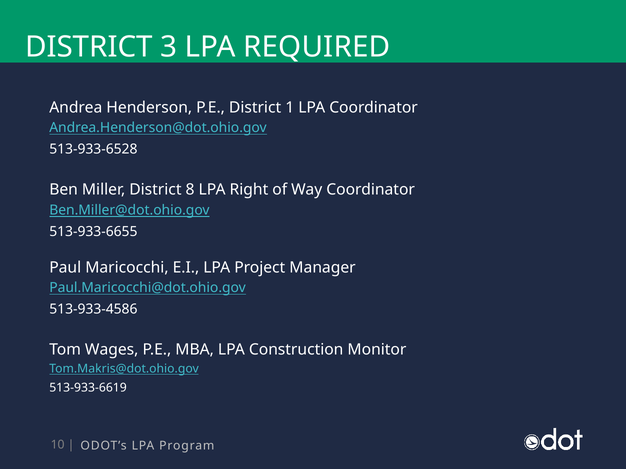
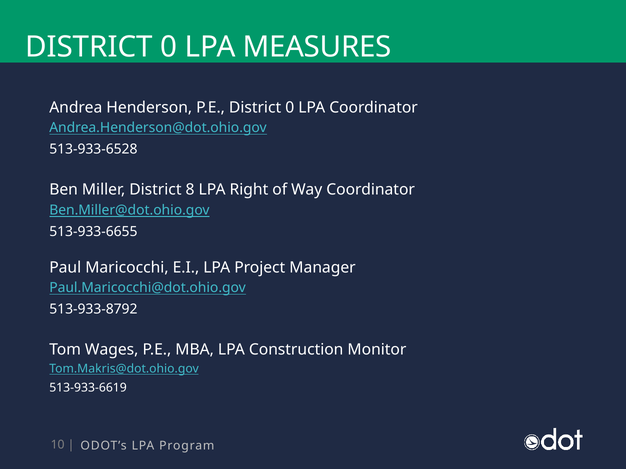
3: 3 -> 0 (169, 47)
REQUIRED: REQUIRED -> MEASURES (317, 47)
P.E District 1: 1 -> 0 (290, 108)
513-933-4586: 513-933-4586 -> 513-933-8792 (93, 310)
